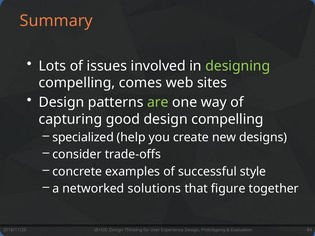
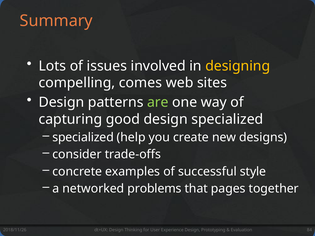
designing colour: light green -> yellow (238, 66)
design compelling: compelling -> specialized (227, 119)
solutions: solutions -> problems (154, 189)
figure: figure -> pages (228, 189)
